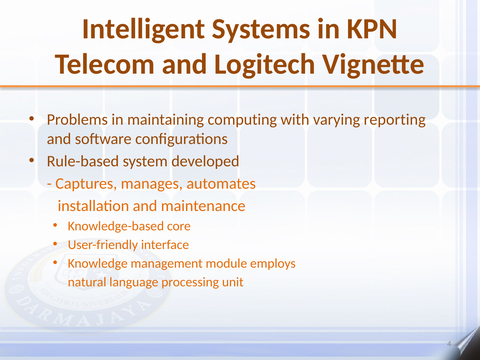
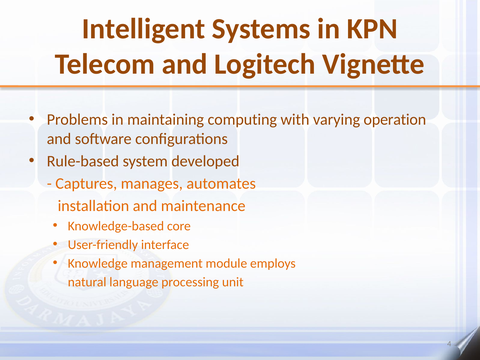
reporting: reporting -> operation (395, 120)
